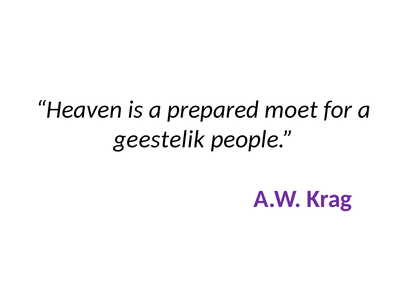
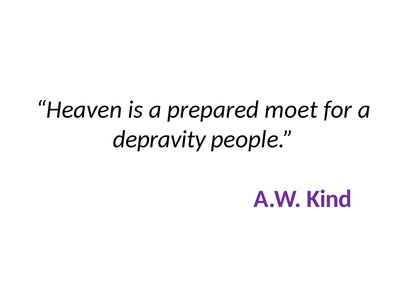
geestelik: geestelik -> depravity (159, 139)
Krag: Krag -> Kind (329, 199)
